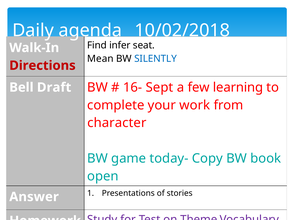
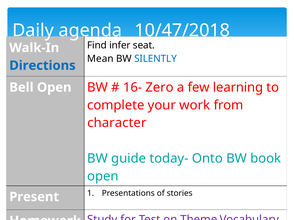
10/02/2018: 10/02/2018 -> 10/47/2018 (182, 30)
Directions colour: red -> blue (42, 66)
Bell Draft: Draft -> Open (54, 88)
16- Sept: Sept -> Zero (160, 88)
game: game -> guide (129, 159)
Copy: Copy -> Onto (207, 159)
Answer: Answer -> Present (34, 197)
